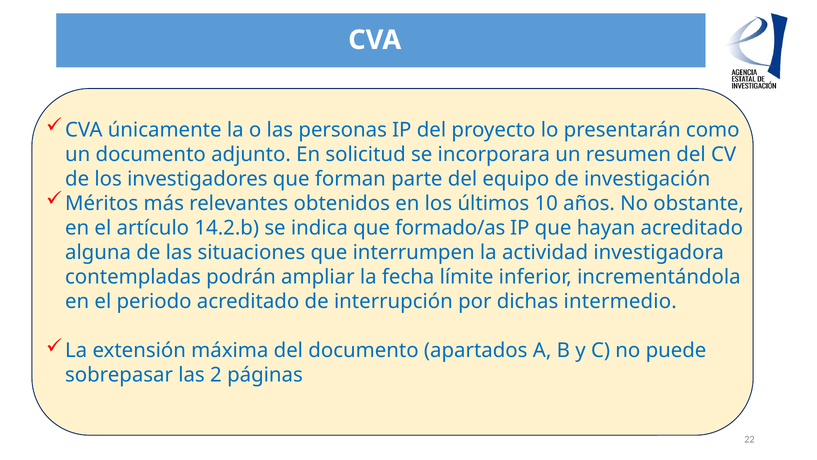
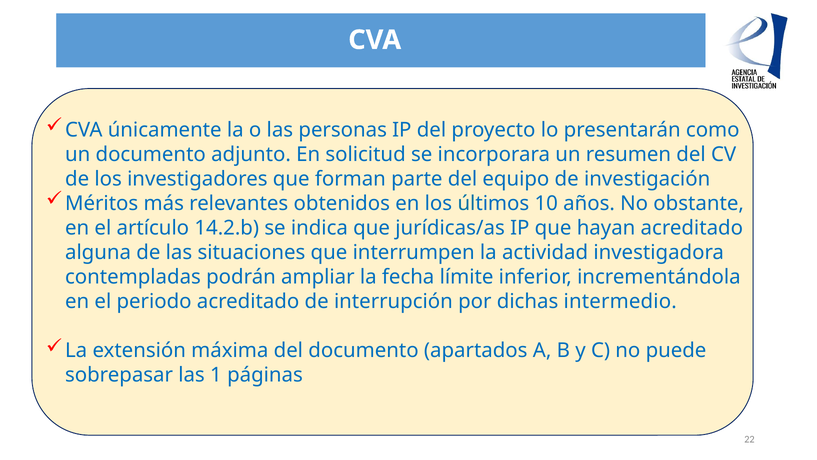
formado/as: formado/as -> jurídicas/as (450, 228)
2: 2 -> 1 (216, 375)
